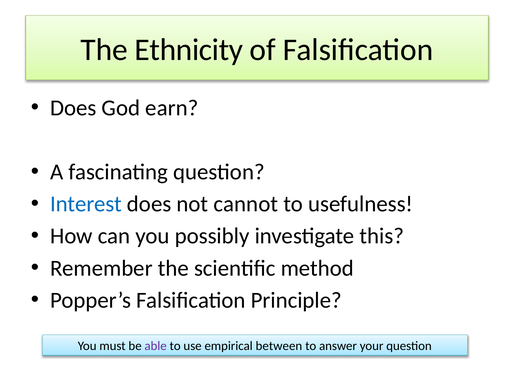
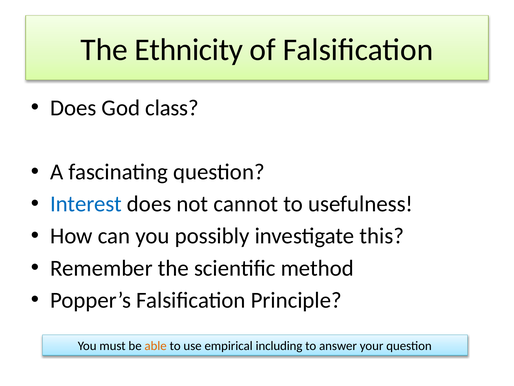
earn: earn -> class (172, 108)
able colour: purple -> orange (156, 346)
between: between -> including (279, 346)
